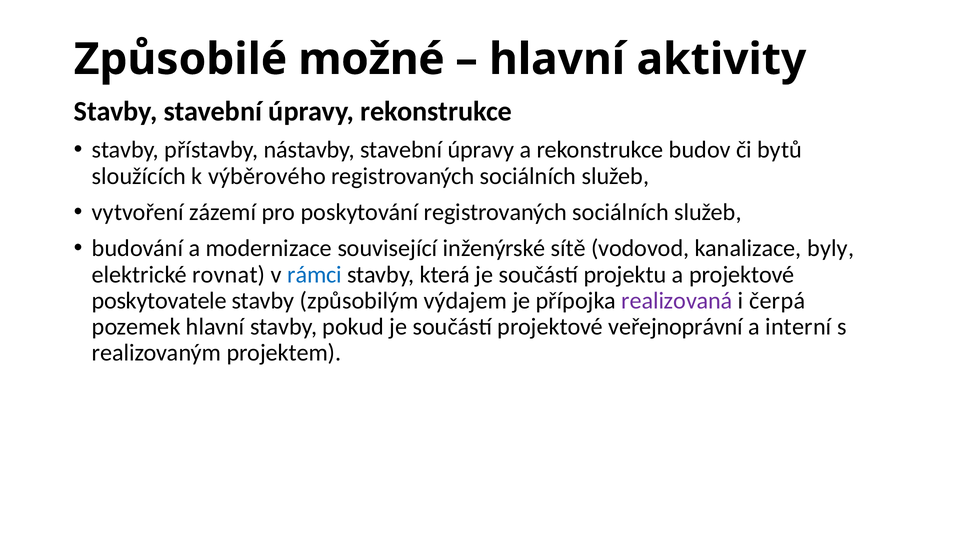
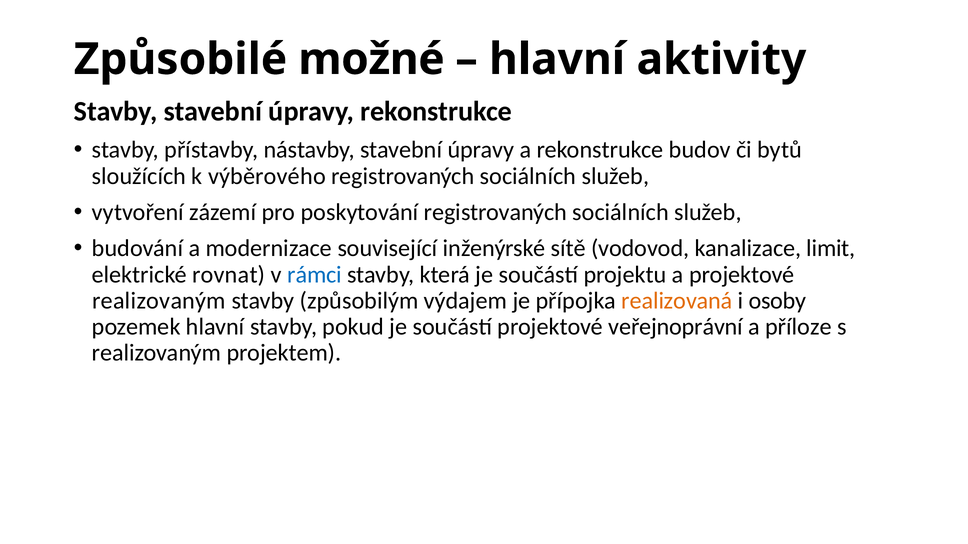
byly: byly -> limit (831, 249)
poskytovatele: poskytovatele -> realizovaným (159, 301)
realizovaná colour: purple -> orange (677, 301)
čerpá: čerpá -> osoby (777, 301)
interní: interní -> příloze (799, 327)
